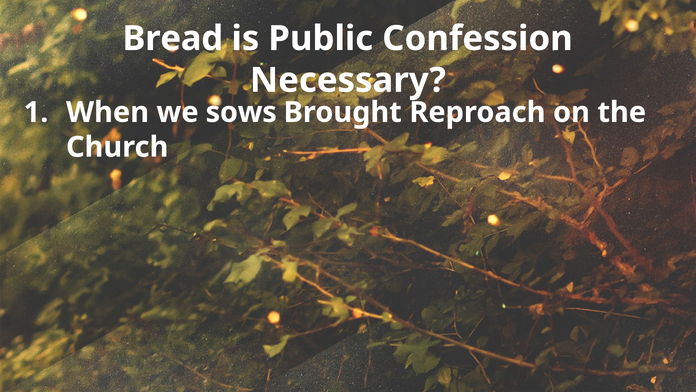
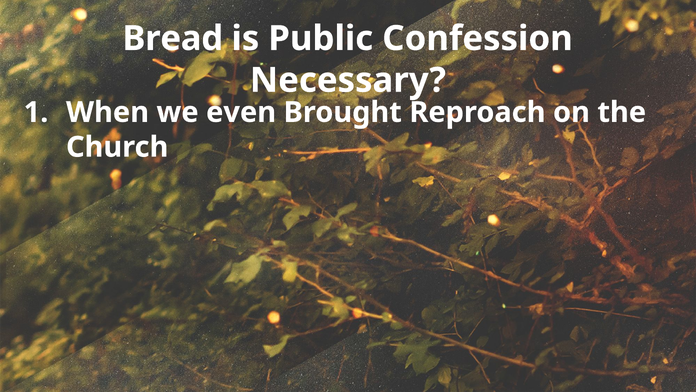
sows: sows -> even (241, 112)
